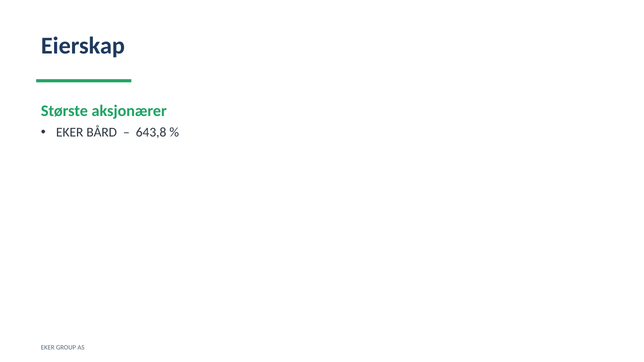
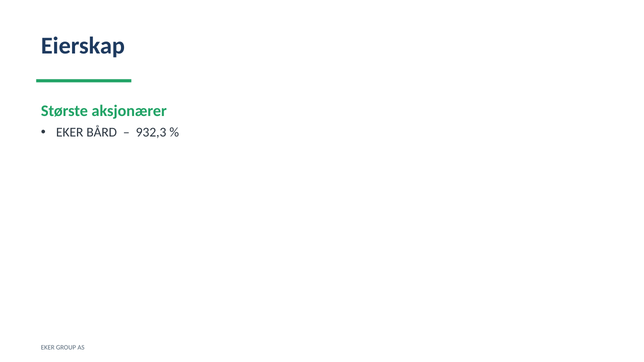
643,8: 643,8 -> 932,3 (151, 132)
